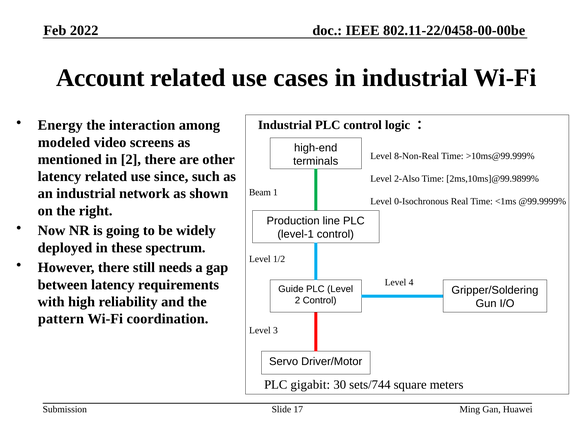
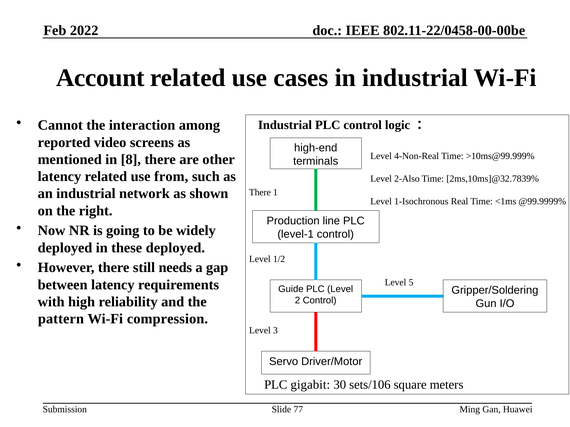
Energy: Energy -> Cannot (60, 125)
modeled: modeled -> reported (64, 143)
8-Non-Real: 8-Non-Real -> 4-Non-Real (417, 156)
in 2: 2 -> 8 (131, 160)
since: since -> from (171, 177)
2ms,10ms]@99.9899%: 2ms,10ms]@99.9899% -> 2ms,10ms]@32.7839% (493, 179)
Beam: Beam -> There (260, 193)
0-Isochronous: 0-Isochronous -> 1-Isochronous (421, 202)
these spectrum: spectrum -> deployed (175, 248)
4: 4 -> 5 (411, 283)
coordination: coordination -> compression (167, 319)
sets/744: sets/744 -> sets/106 (370, 385)
17: 17 -> 77 (298, 410)
